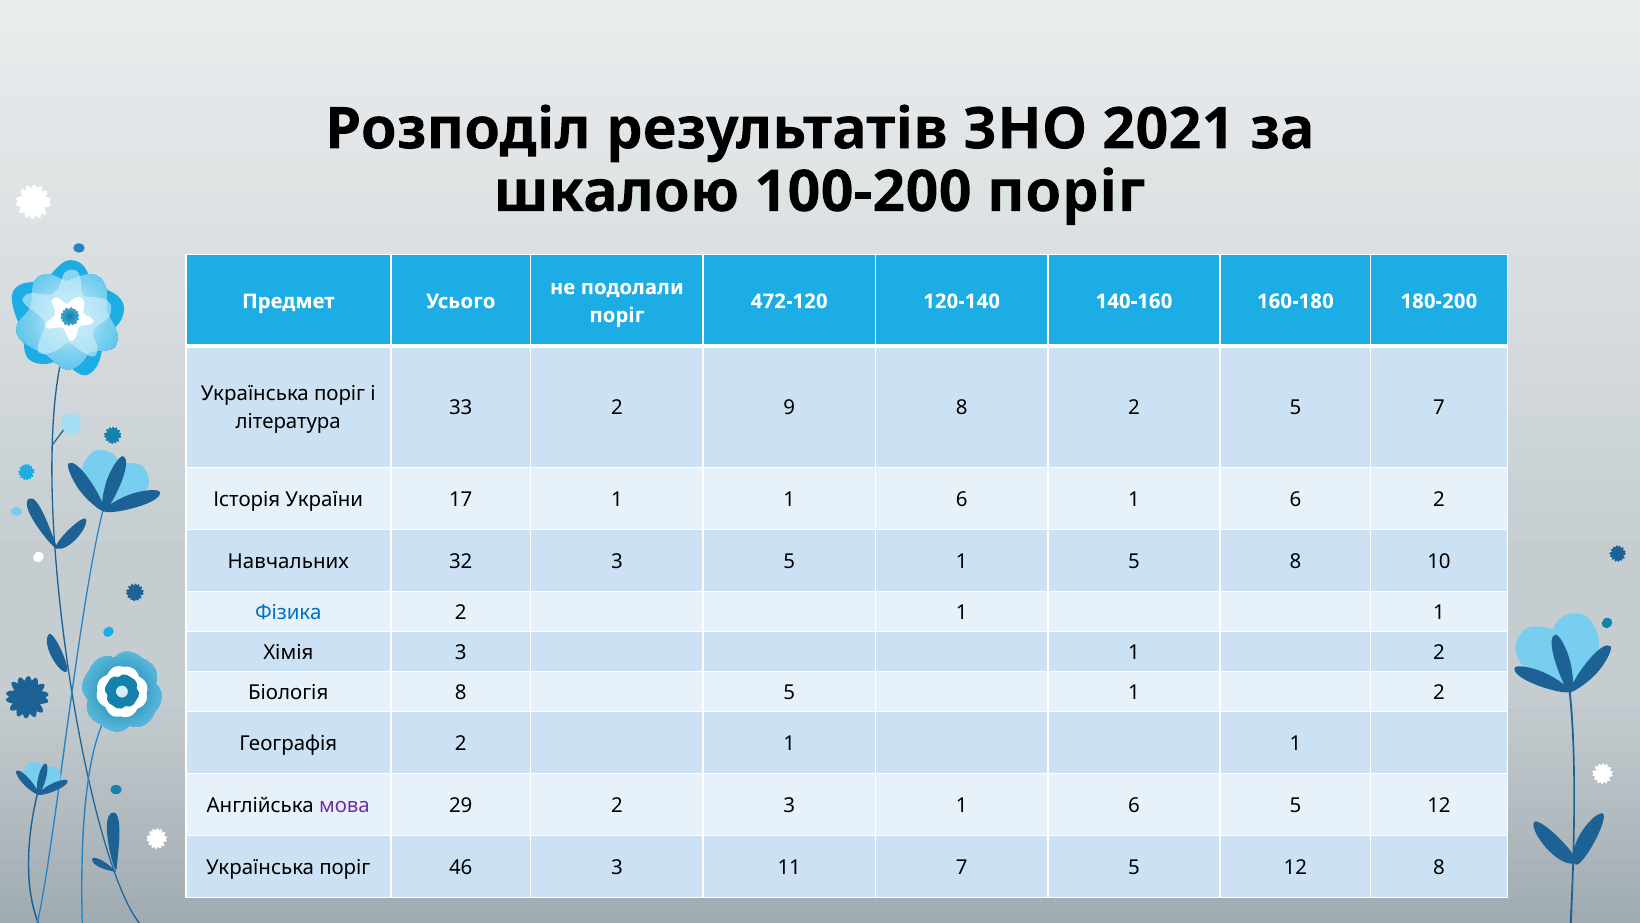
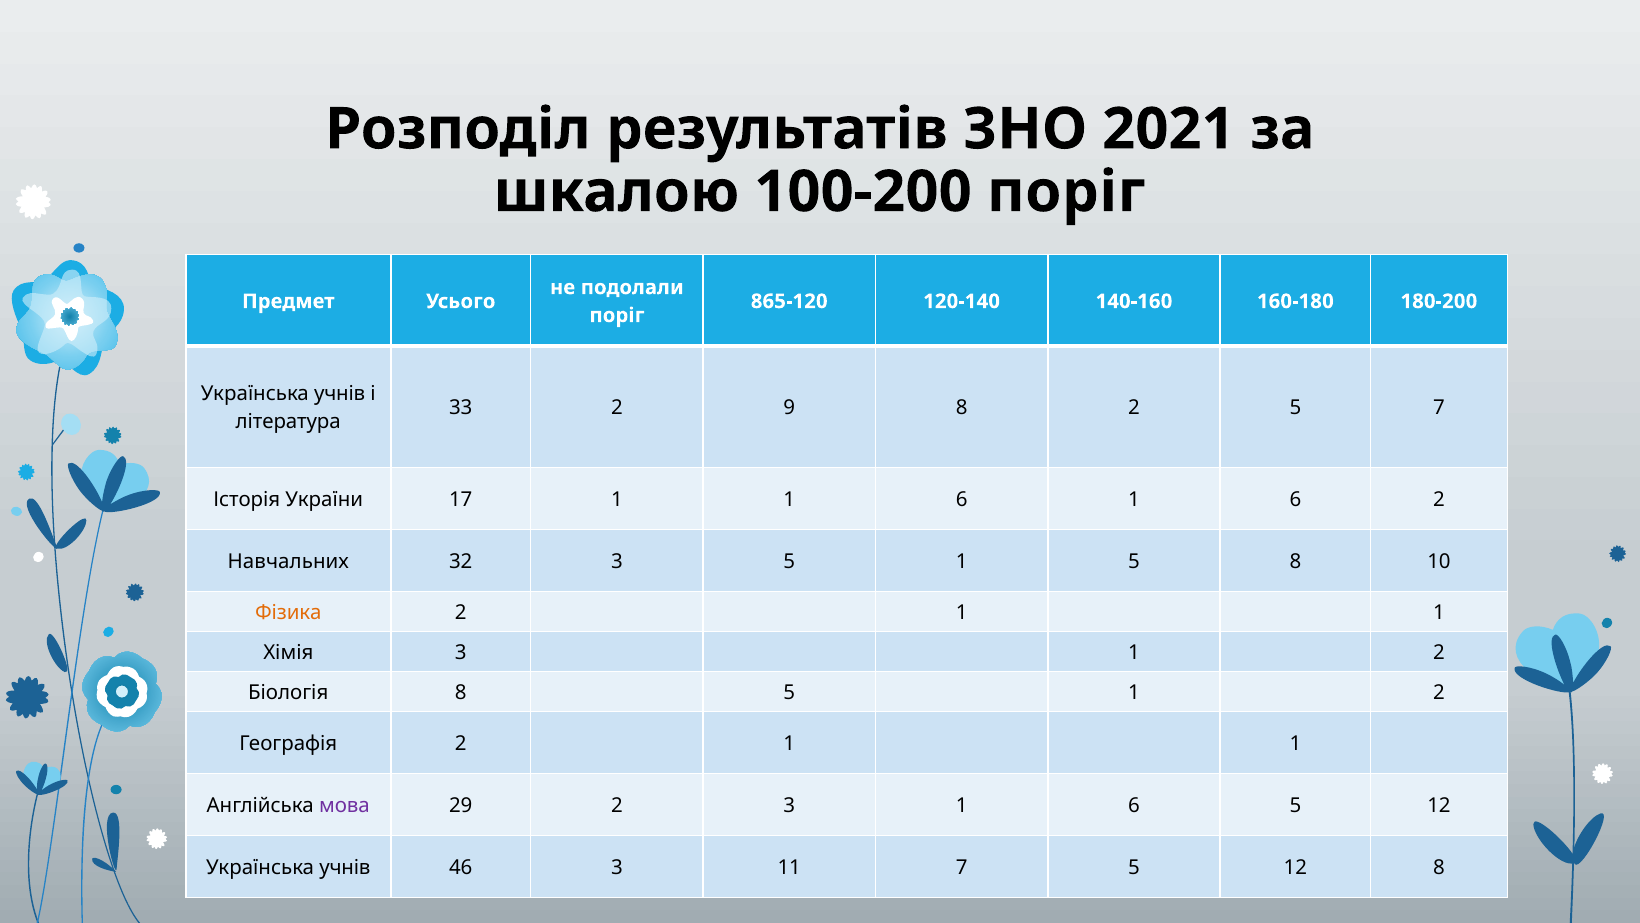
472-120: 472-120 -> 865-120 (789, 301)
поріг: поріг -> учнів (340, 394)
Фізика colour: blue -> orange (288, 612)
поріг: поріг -> учнів (345, 867)
